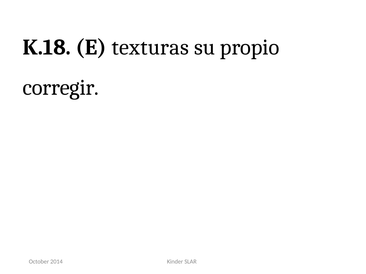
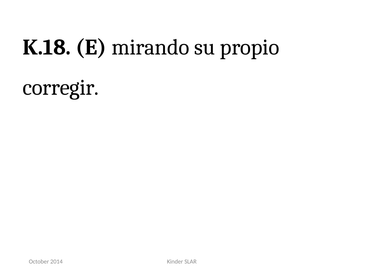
texturas: texturas -> mirando (150, 47)
